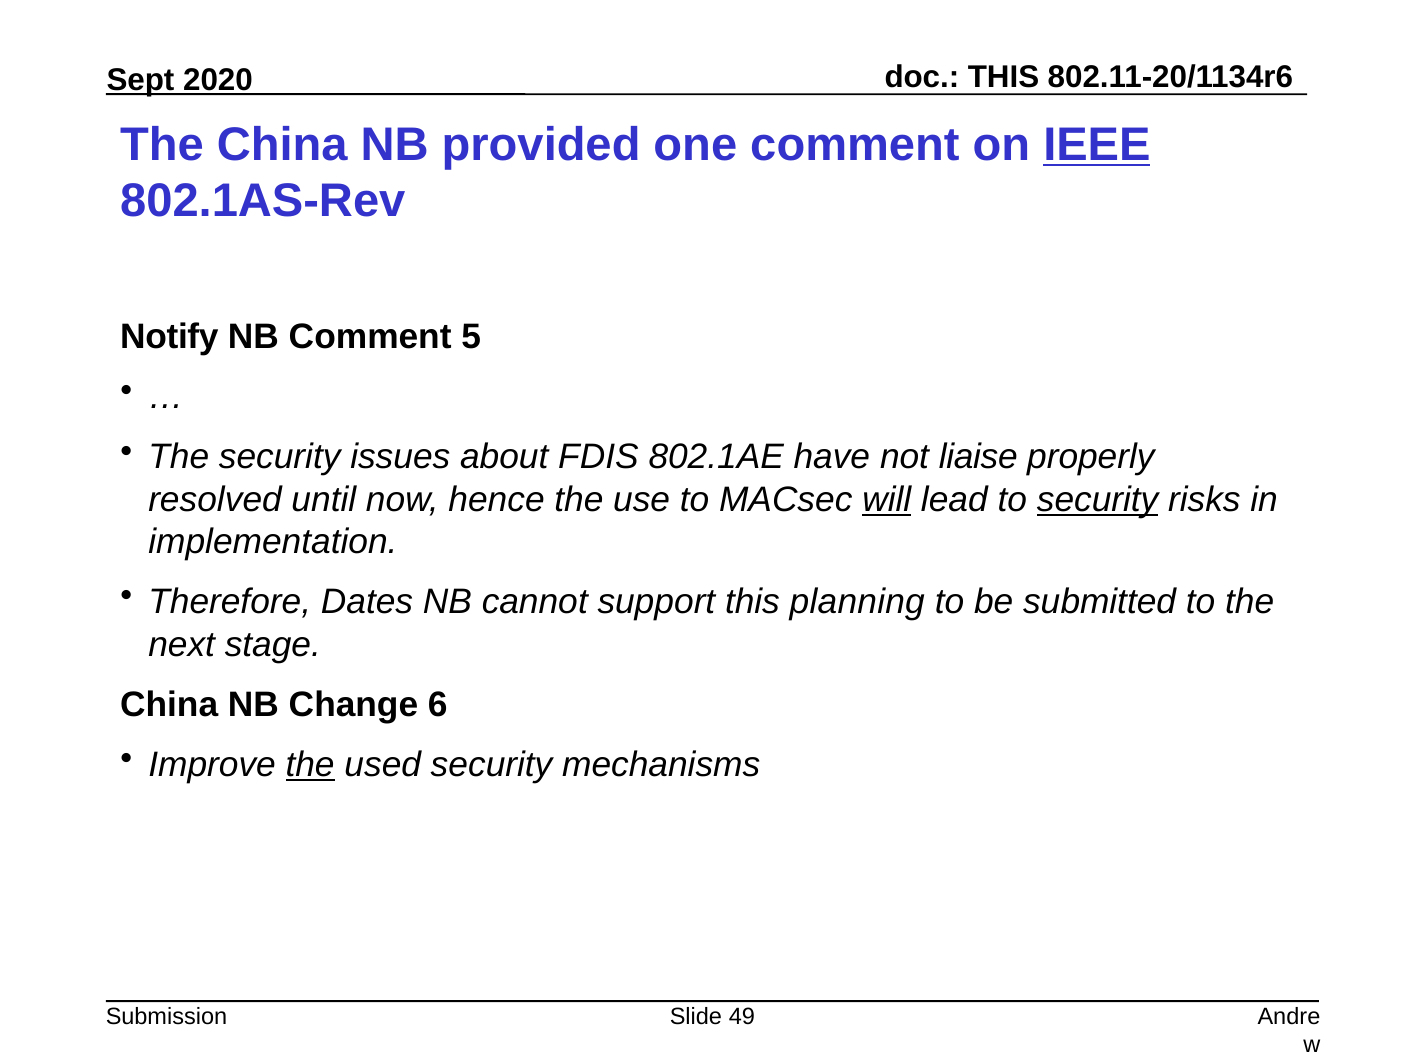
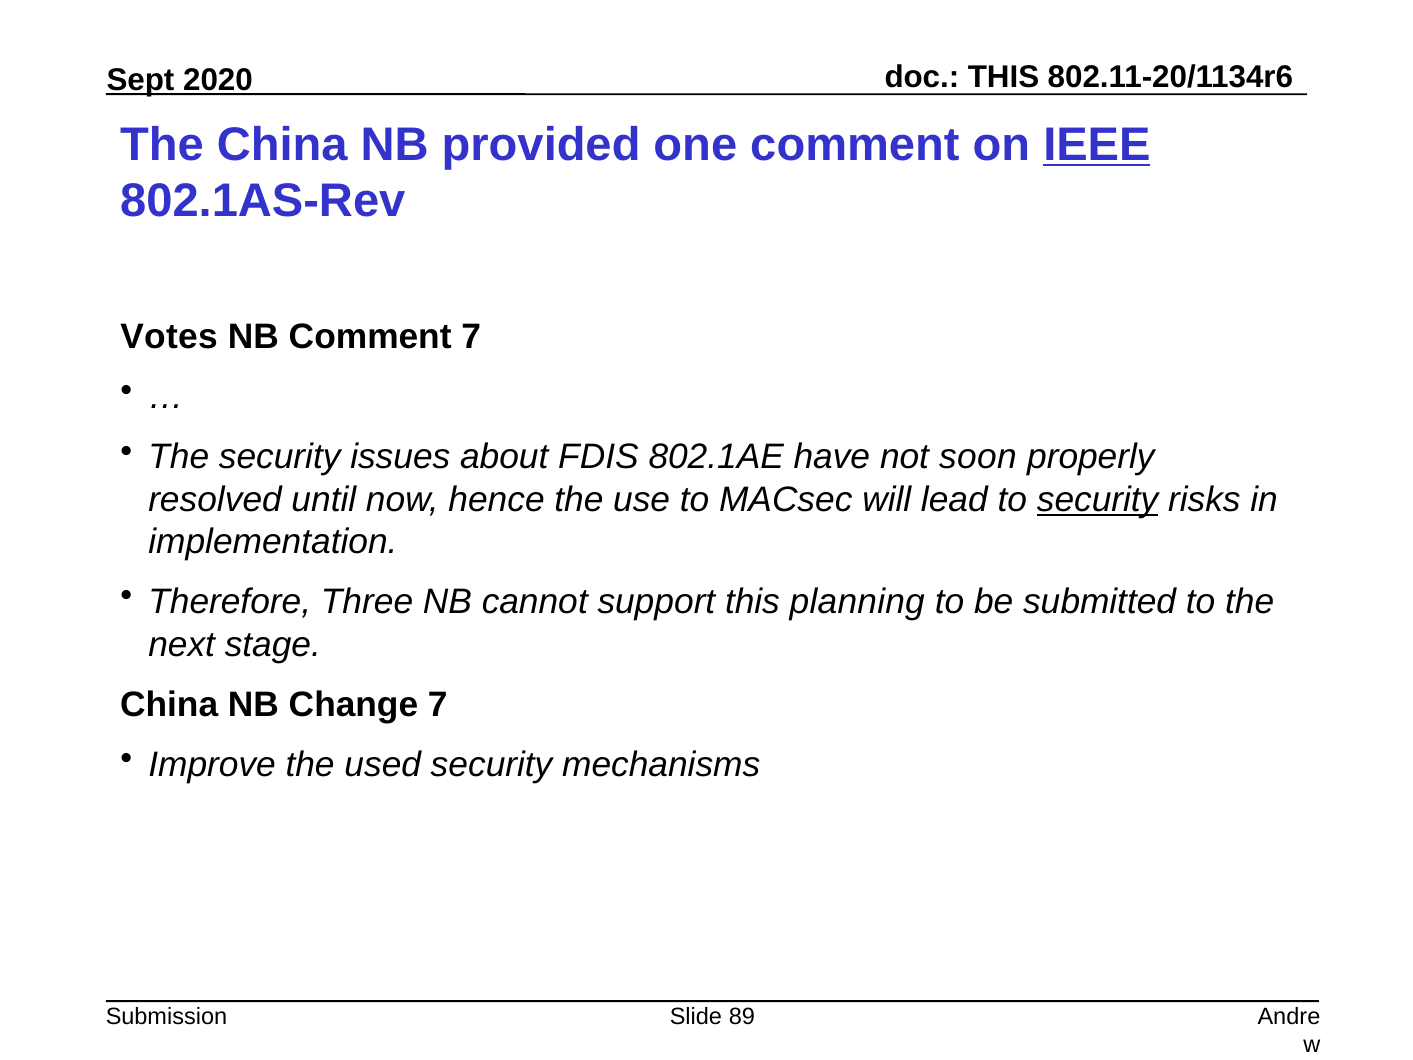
Notify: Notify -> Votes (169, 337)
Comment 5: 5 -> 7 (471, 337)
liaise: liaise -> soon (978, 457)
will underline: present -> none (887, 499)
Dates: Dates -> Three (367, 602)
Change 6: 6 -> 7 (438, 704)
the underline: present -> none (310, 764)
49: 49 -> 89 (742, 1016)
